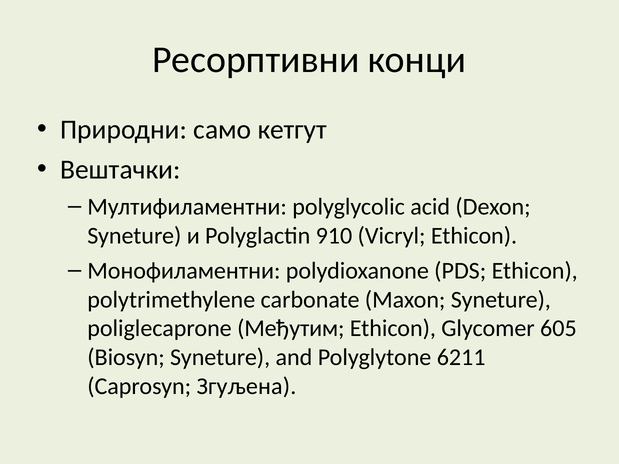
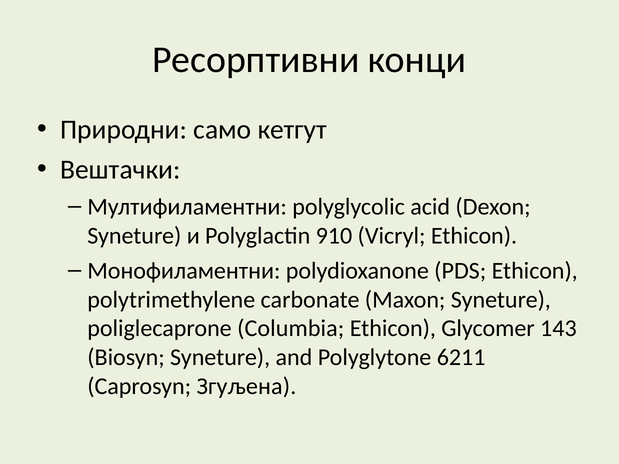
Међутим: Међутим -> Columbia (291, 329)
605: 605 -> 143 (558, 329)
